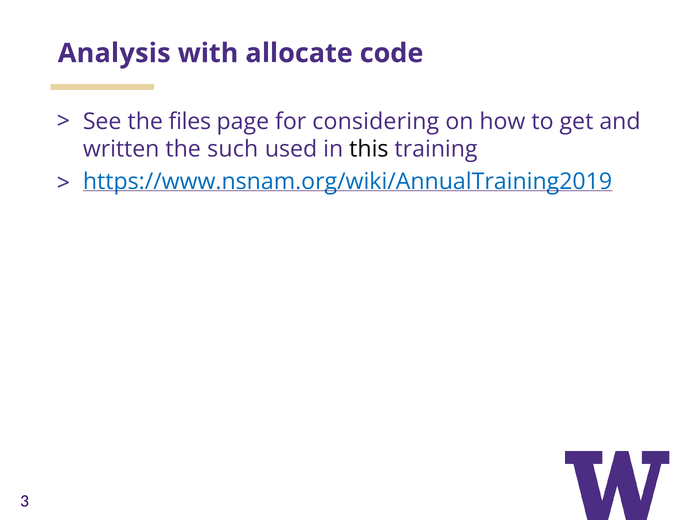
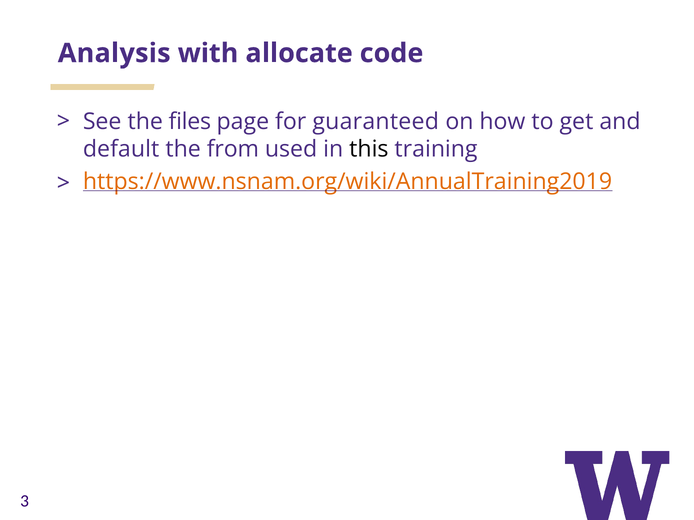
considering: considering -> guaranteed (376, 122)
written: written -> default (121, 149)
such: such -> from (233, 149)
https://www.nsnam.org/wiki/AnnualTraining2019 colour: blue -> orange (348, 182)
